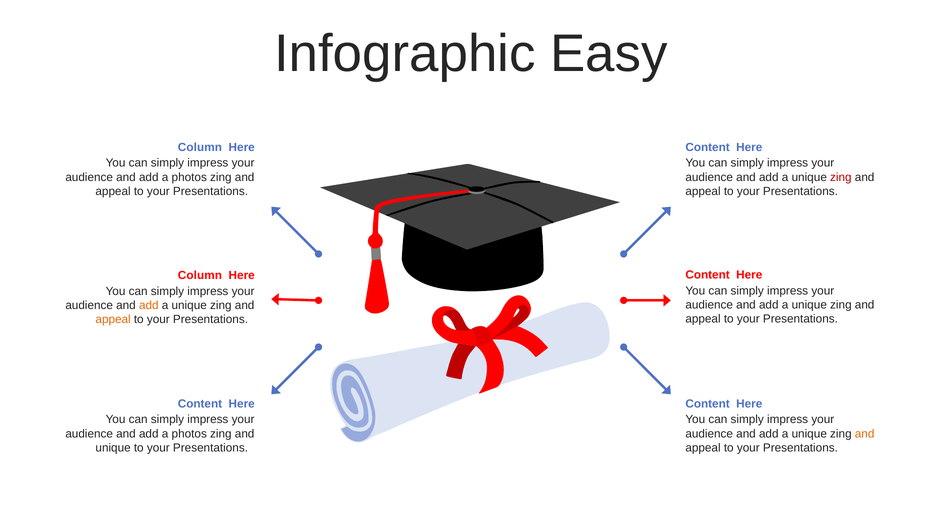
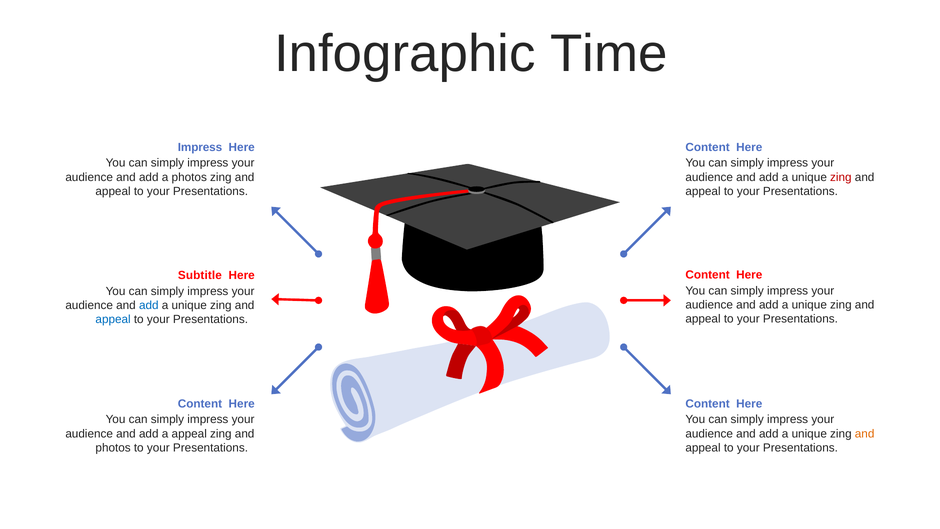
Easy: Easy -> Time (609, 54)
Column: Column -> Impress (200, 147)
Column: Column -> Subtitle (200, 275)
add colour: orange -> blue (149, 305)
appeal colour: orange -> blue (113, 319)
photos: photos -> appeal (189, 433)
unique: unique -> photos (113, 448)
